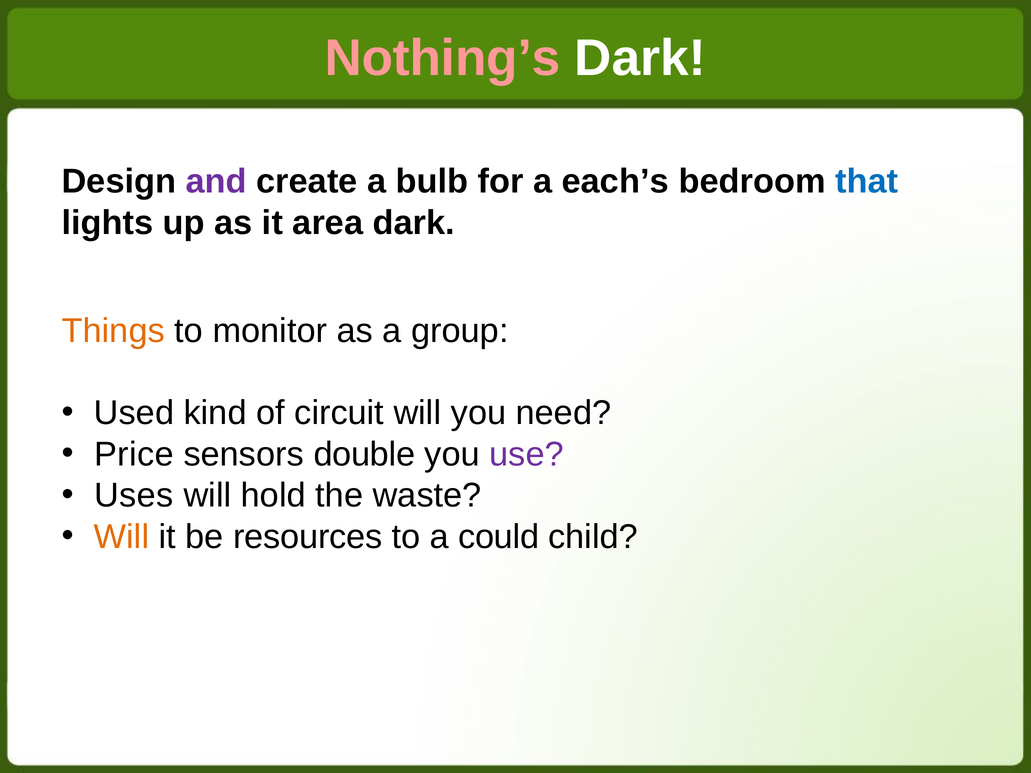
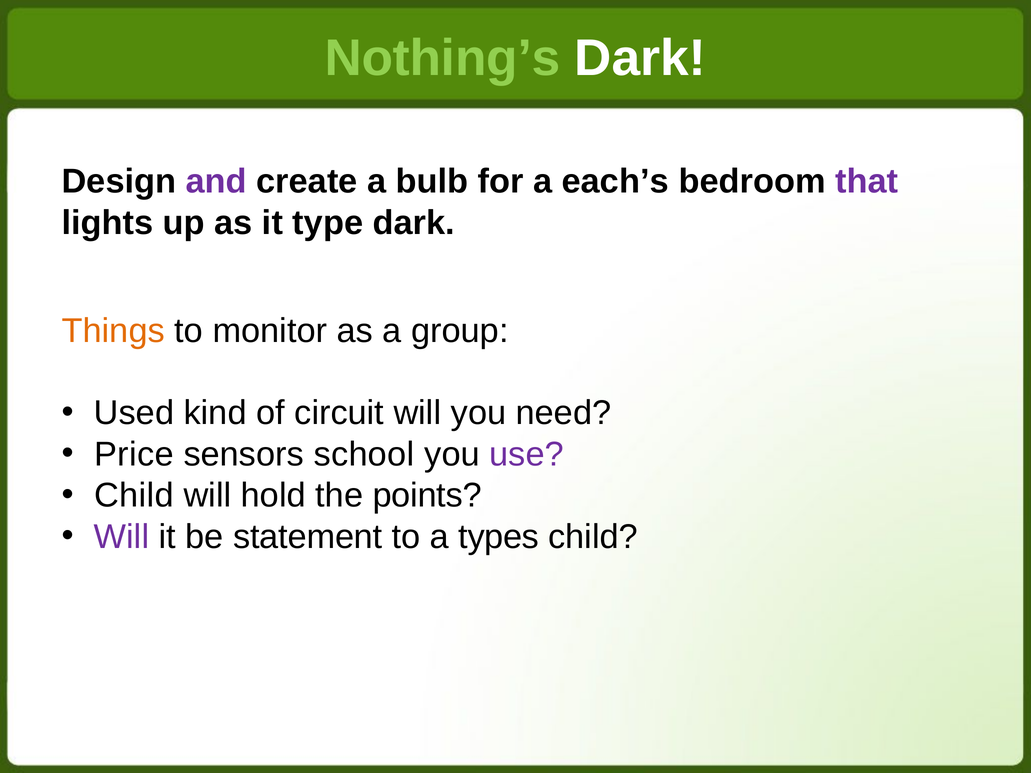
Nothing’s colour: pink -> light green (442, 58)
that colour: blue -> purple (867, 182)
area: area -> type (328, 223)
double: double -> school (364, 455)
Uses: Uses -> Child (134, 496)
waste: waste -> points (427, 496)
Will colour: orange -> purple (122, 537)
resources: resources -> statement (308, 537)
could: could -> types (499, 537)
